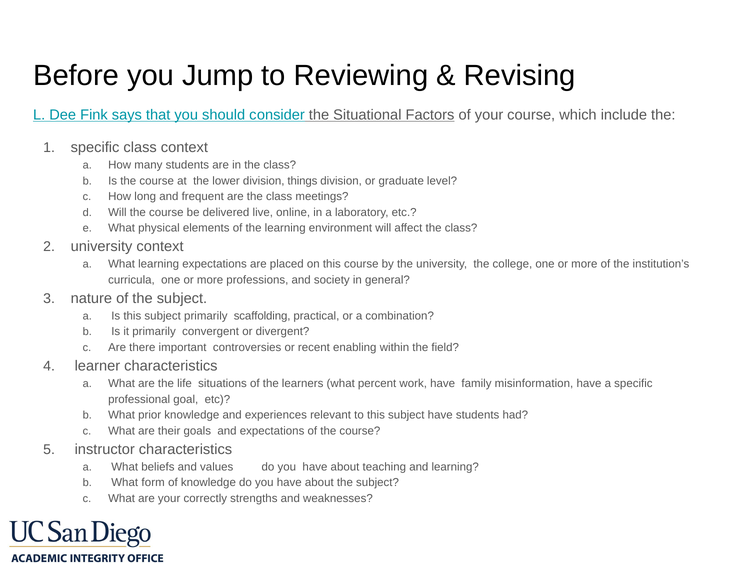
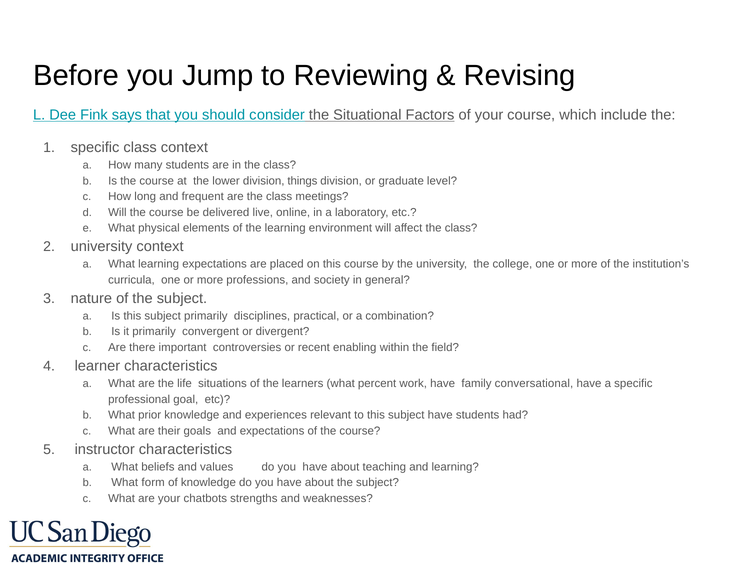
scaffolding: scaffolding -> disciplines (262, 316)
misinformation: misinformation -> conversational (534, 384)
correctly: correctly -> chatbots (205, 499)
